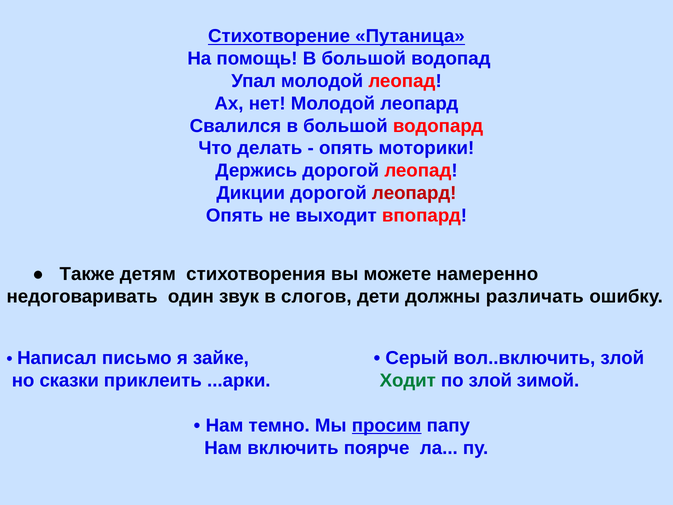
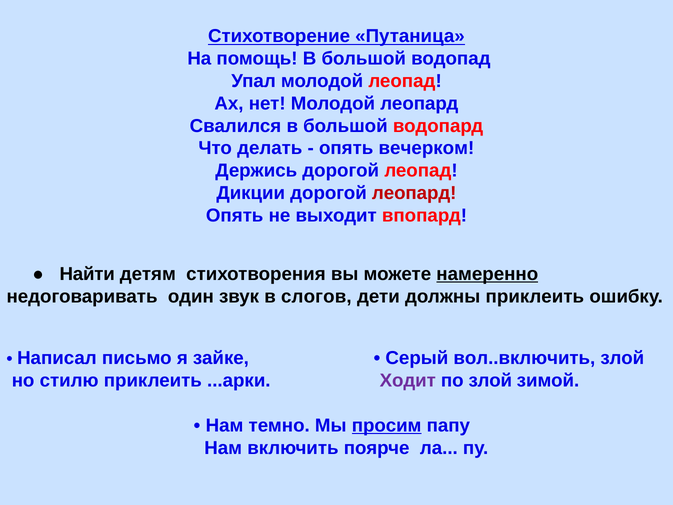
моторики: моторики -> вечерком (426, 148)
Также: Также -> Найти (87, 274)
намеренно underline: none -> present (487, 274)
должны различать: различать -> приклеить (535, 296)
сказки: сказки -> стилю (69, 380)
Ходит colour: green -> purple (408, 380)
